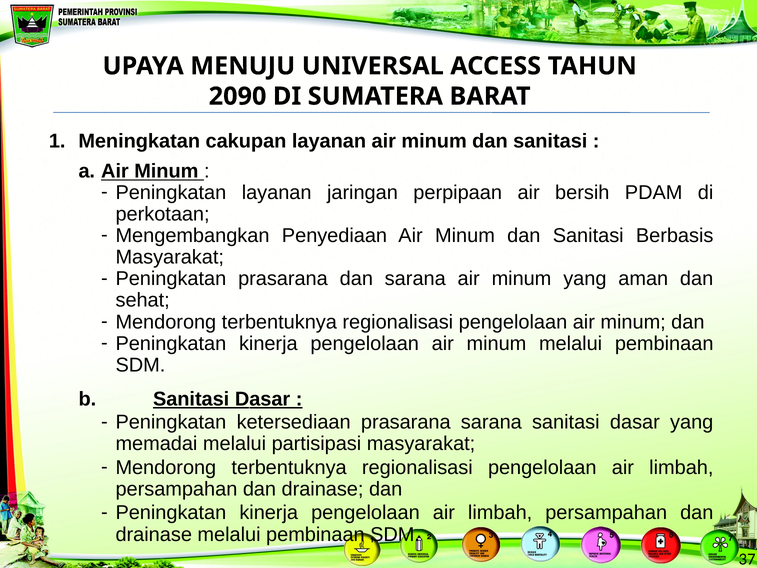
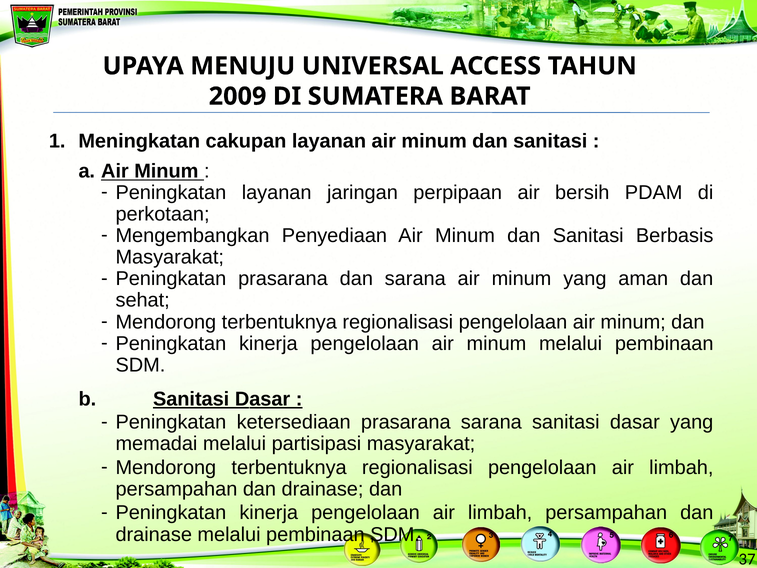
2090: 2090 -> 2009 (238, 96)
